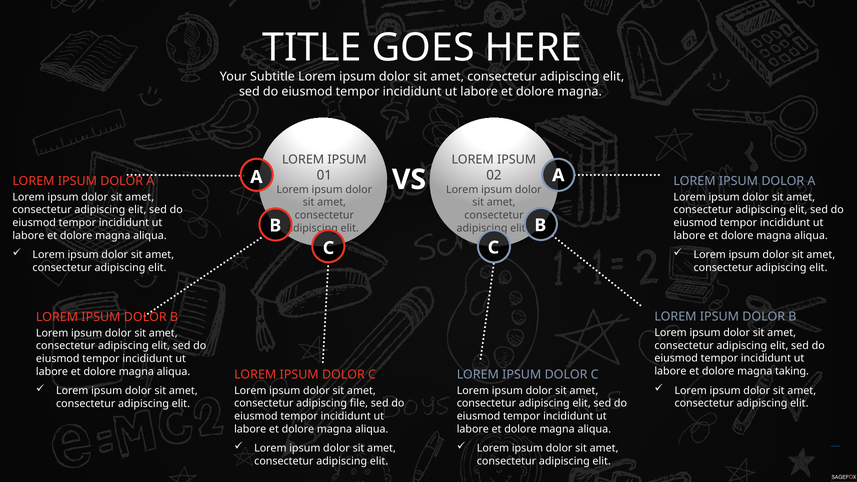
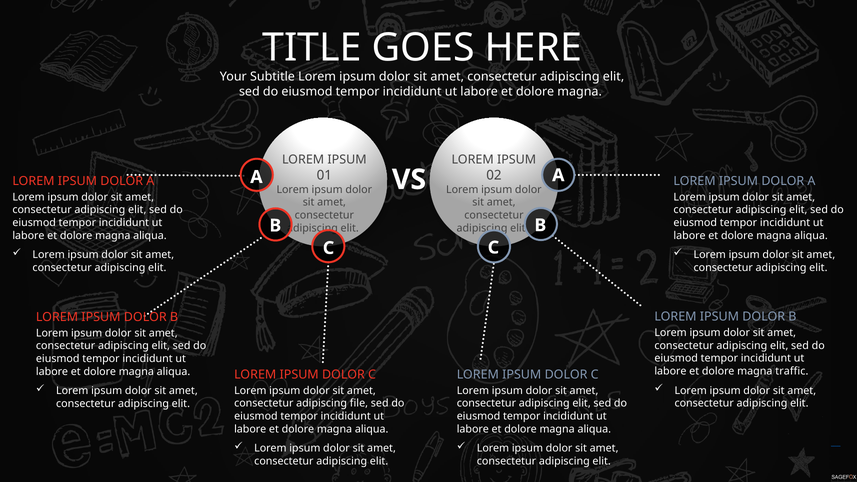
taking: taking -> traffic (792, 371)
